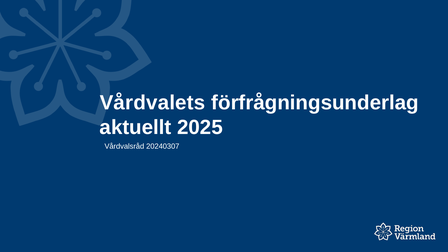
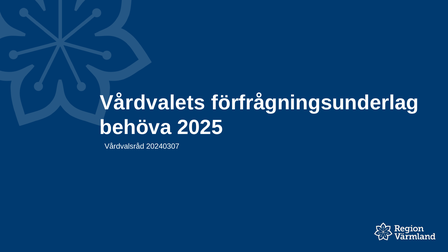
aktuellt: aktuellt -> behöva (136, 127)
